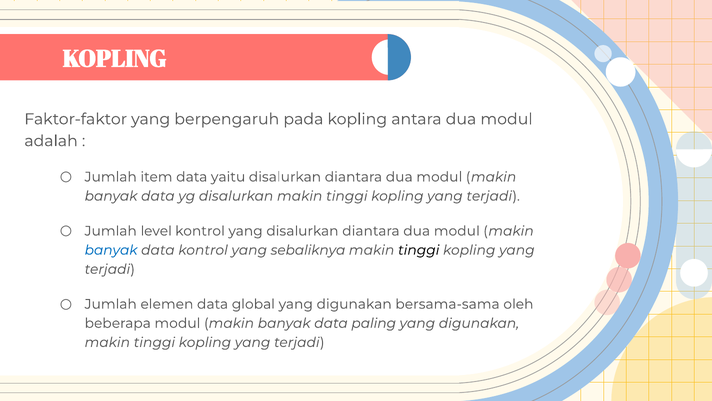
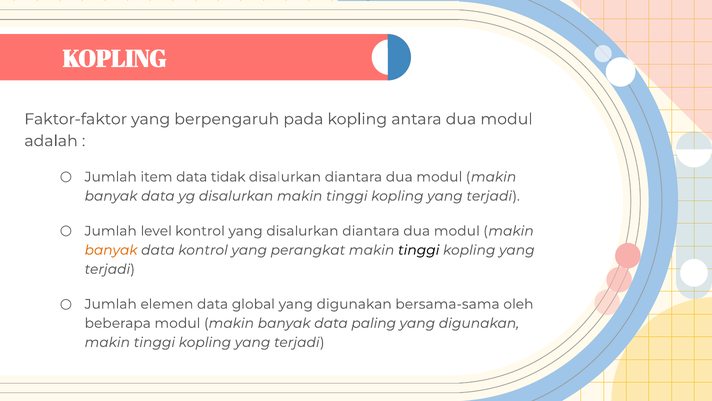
yaitu: yaitu -> tidak (228, 177)
banyak colour: blue -> orange (111, 250)
sebaliknya: sebaliknya -> perangkat (308, 250)
